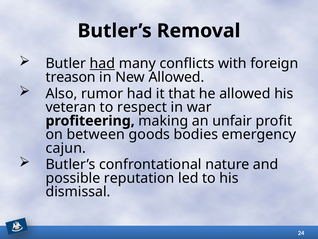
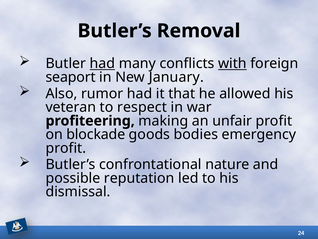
with underline: none -> present (232, 63)
treason: treason -> seaport (71, 77)
New Allowed: Allowed -> January (176, 77)
between: between -> blockade (96, 134)
cajun: cajun -> profit (66, 148)
